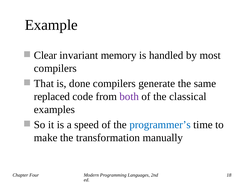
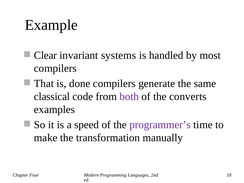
memory: memory -> systems (119, 55)
replaced: replaced -> classical (52, 96)
classical: classical -> converts (188, 96)
programmer’s colour: blue -> purple (160, 125)
